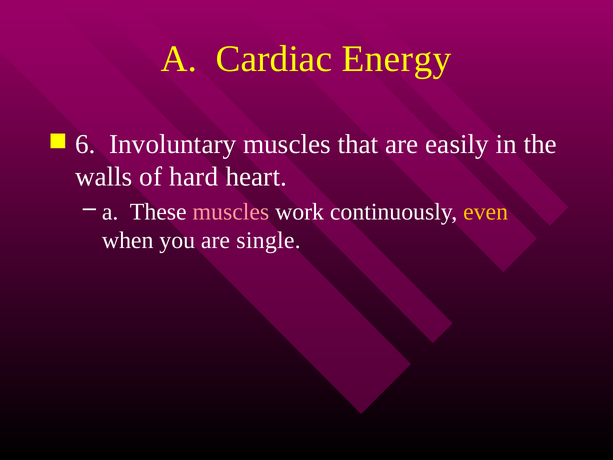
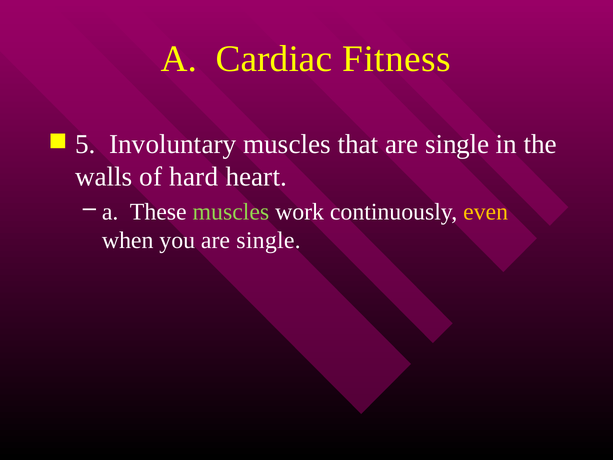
Energy: Energy -> Fitness (396, 59)
6: 6 -> 5 (85, 144)
that are easily: easily -> single (457, 144)
muscles colour: pink -> light green (231, 212)
